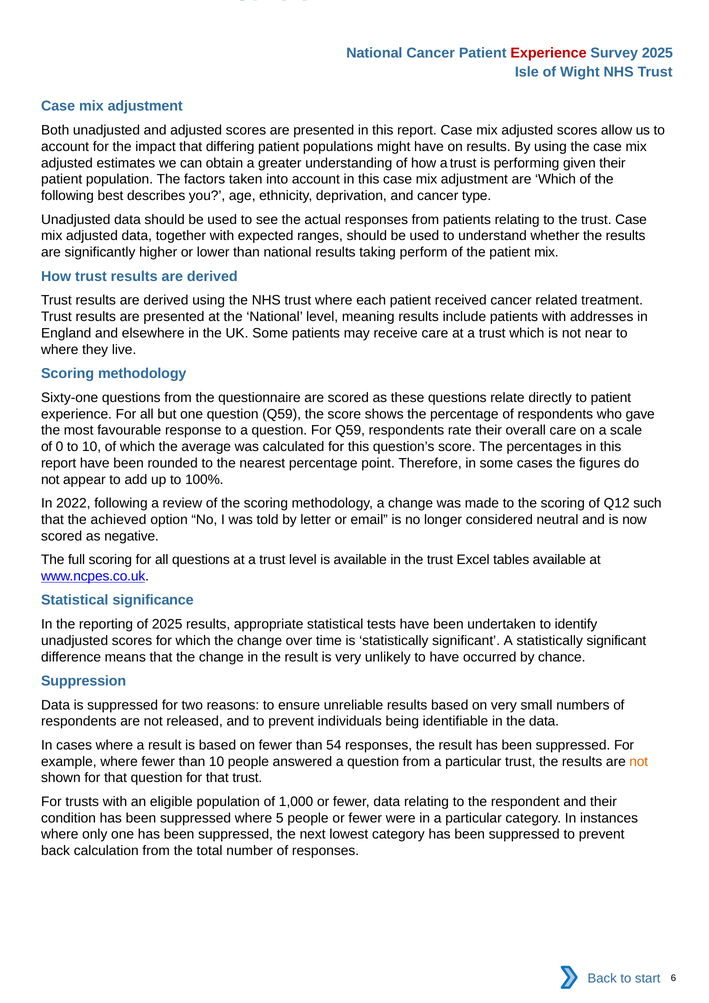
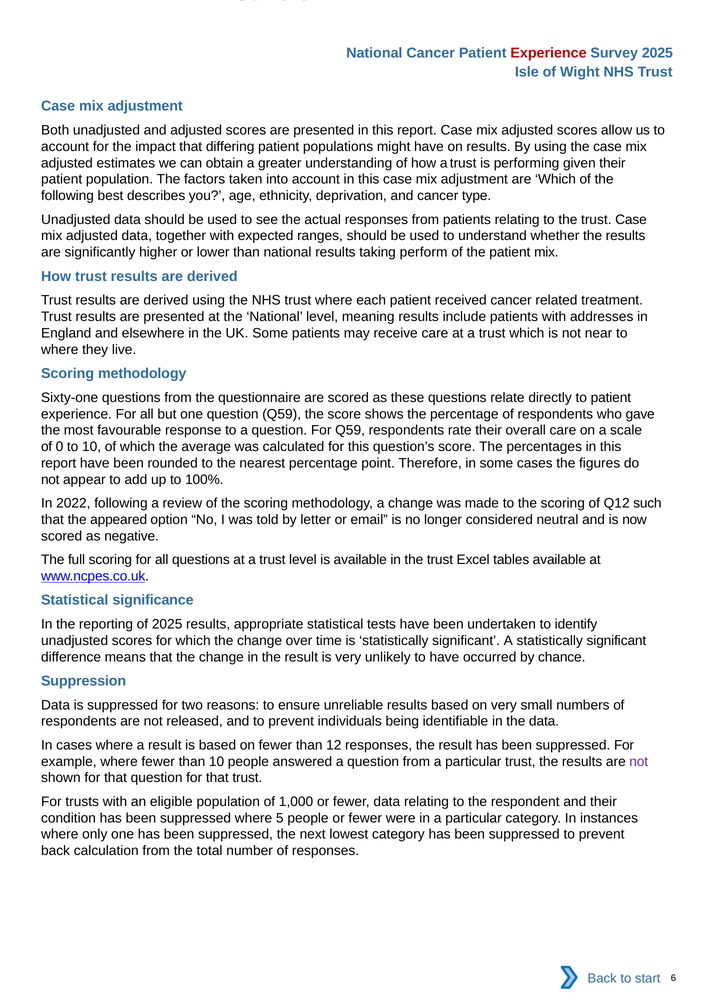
achieved: achieved -> appeared (119, 520)
54: 54 -> 12 (334, 745)
not colour: orange -> purple (639, 762)
